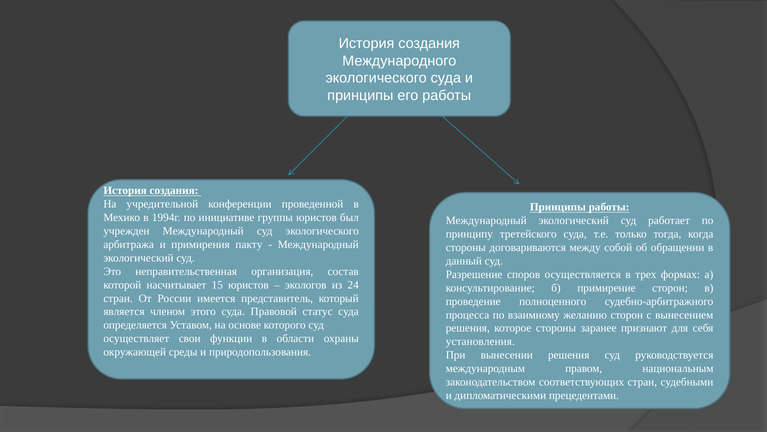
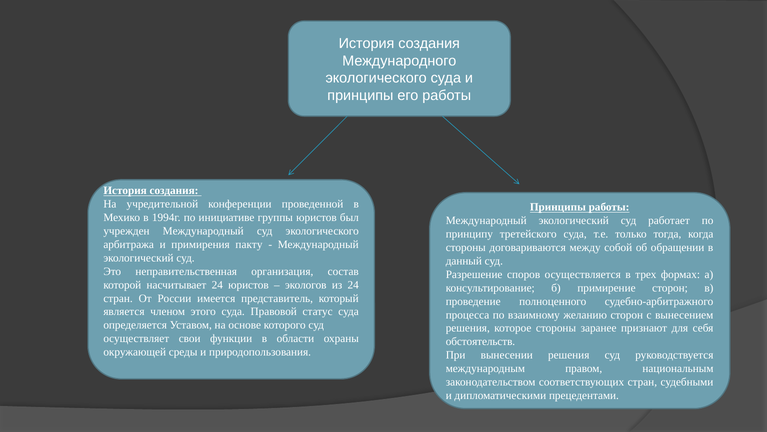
насчитывает 15: 15 -> 24 (217, 284)
установления: установления -> обстоятельств (480, 341)
